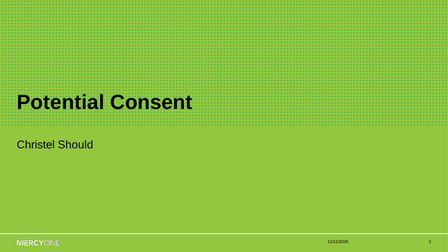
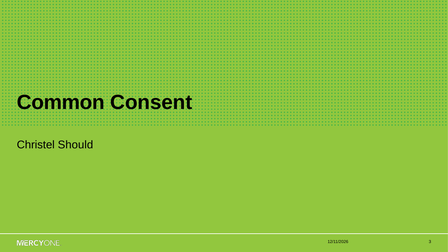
Potential: Potential -> Common (61, 102)
